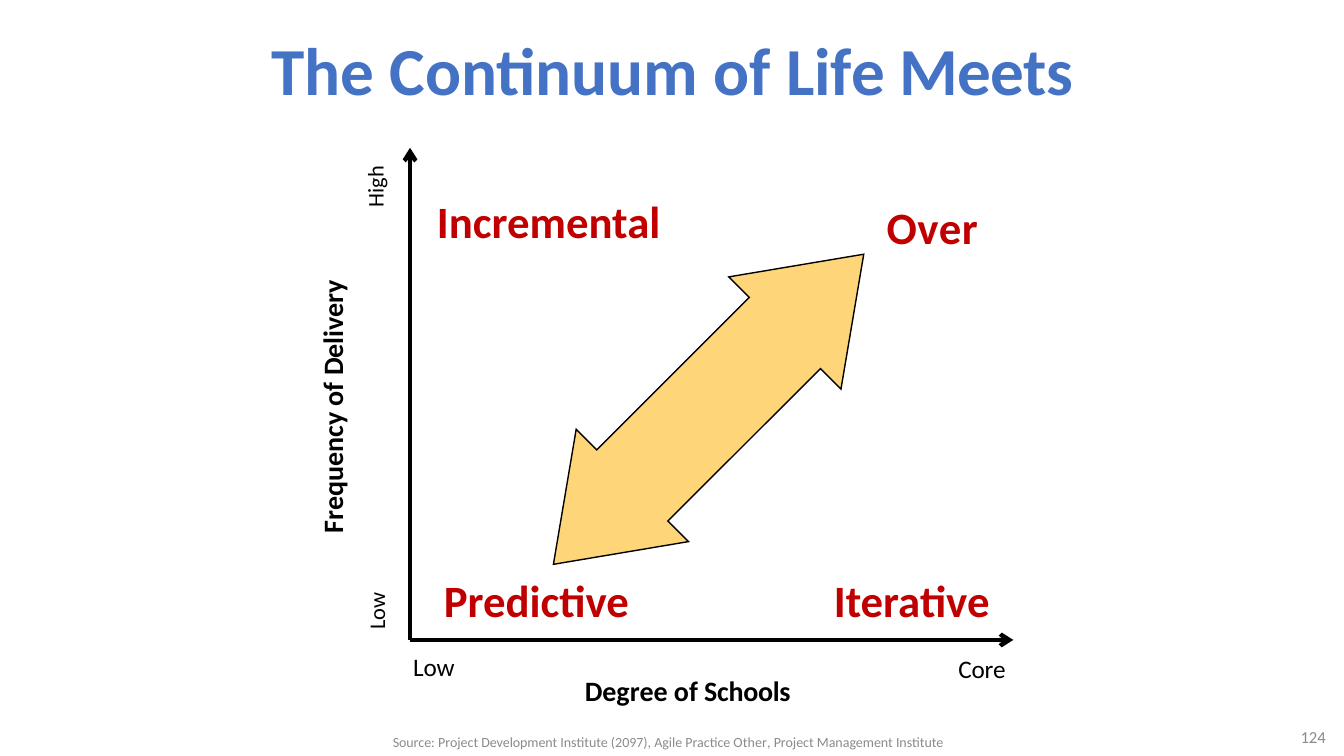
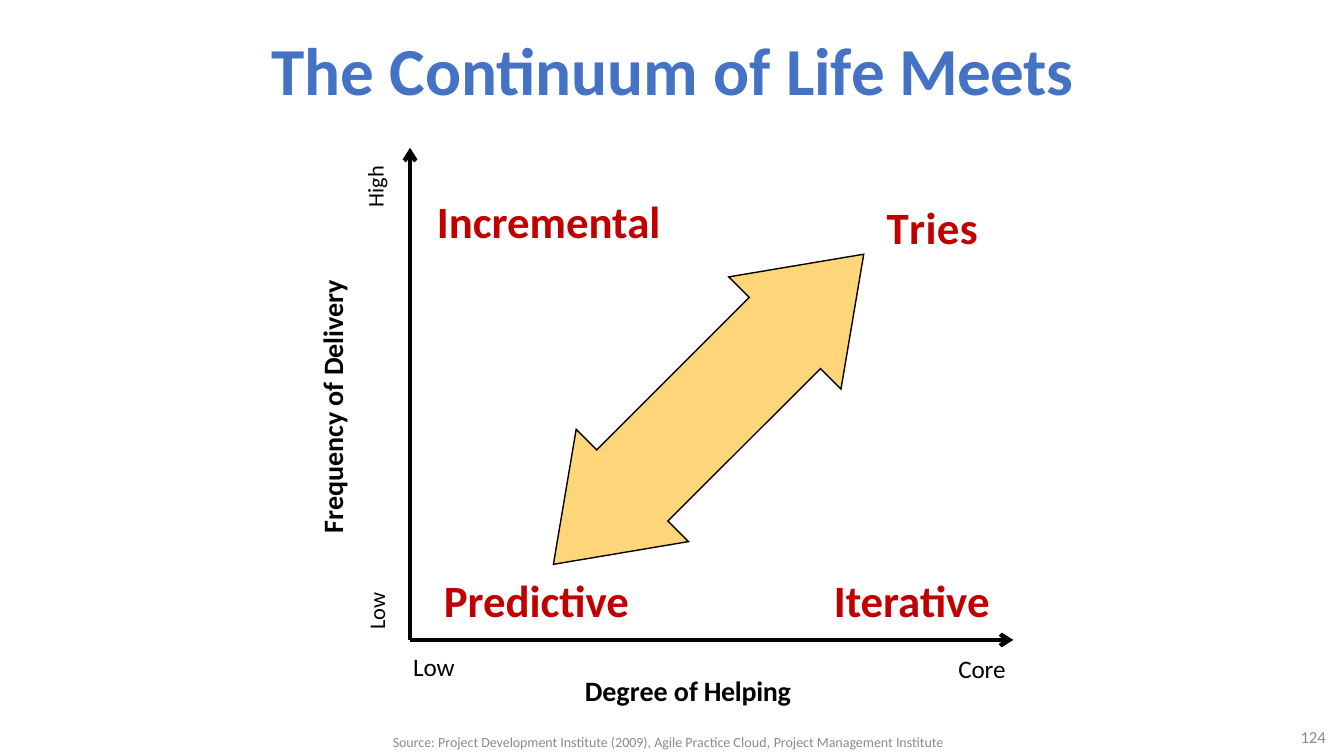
Over: Over -> Tries (932, 229)
Schools: Schools -> Helping (747, 692)
2097: 2097 -> 2009 (631, 743)
Other: Other -> Cloud (752, 743)
